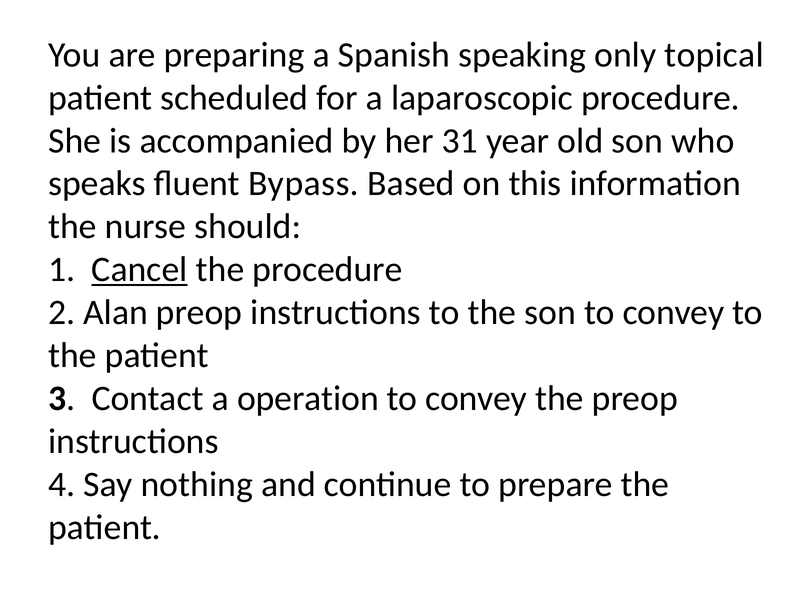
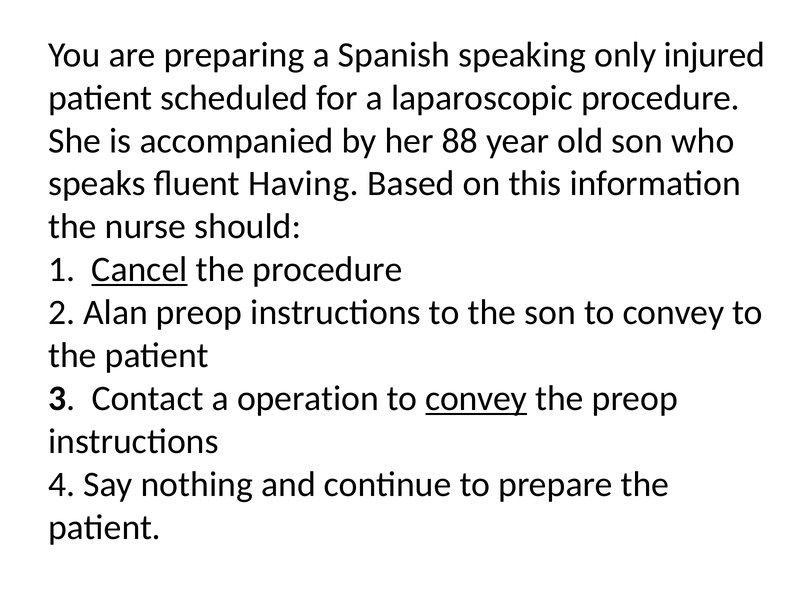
topical: topical -> injured (714, 55)
31: 31 -> 88 (460, 141)
Bypass: Bypass -> Having (304, 184)
convey underline: none -> present (476, 398)
